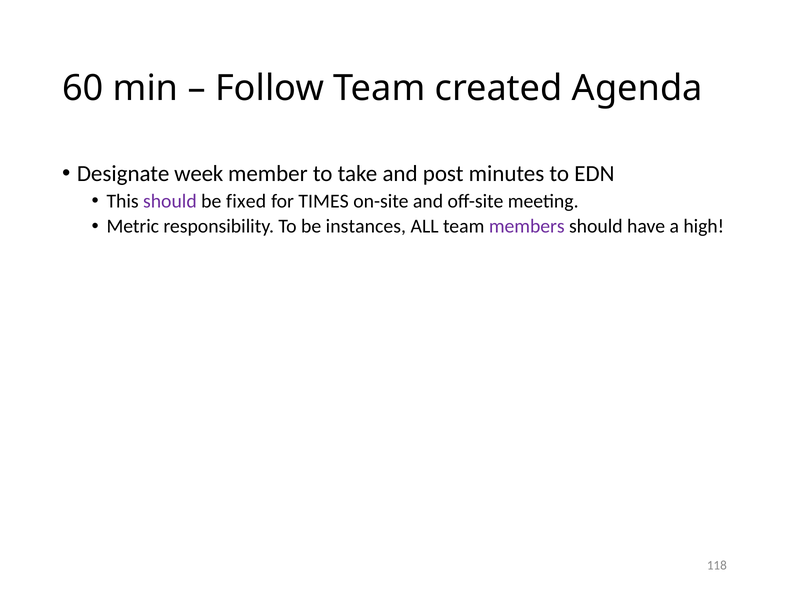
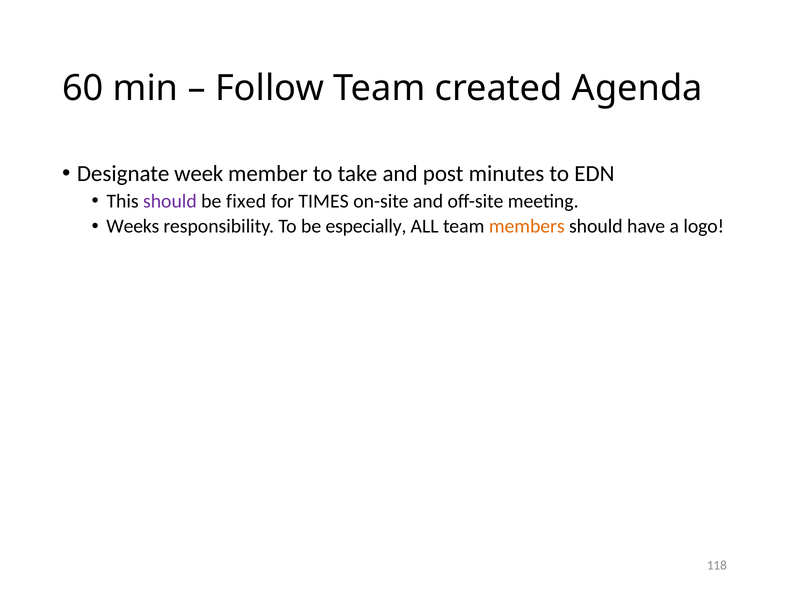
Metric: Metric -> Weeks (133, 226)
instances: instances -> especially (366, 226)
members colour: purple -> orange (527, 226)
high: high -> logo (704, 226)
